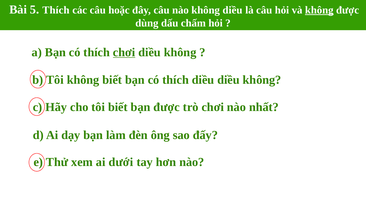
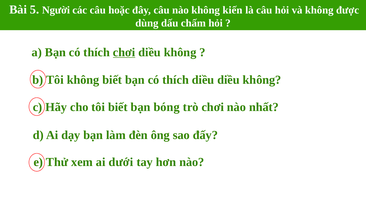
5 Thích: Thích -> Người (56, 10)
không diều: diều -> kiến (232, 10)
không underline: present -> none (319, 10)
bạn được: được -> bóng (167, 107)
